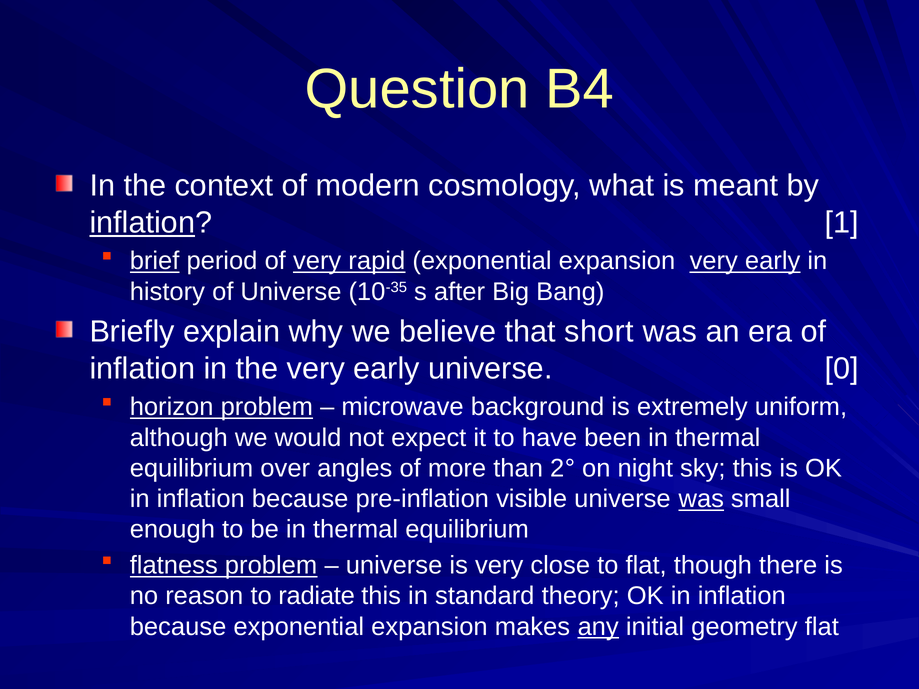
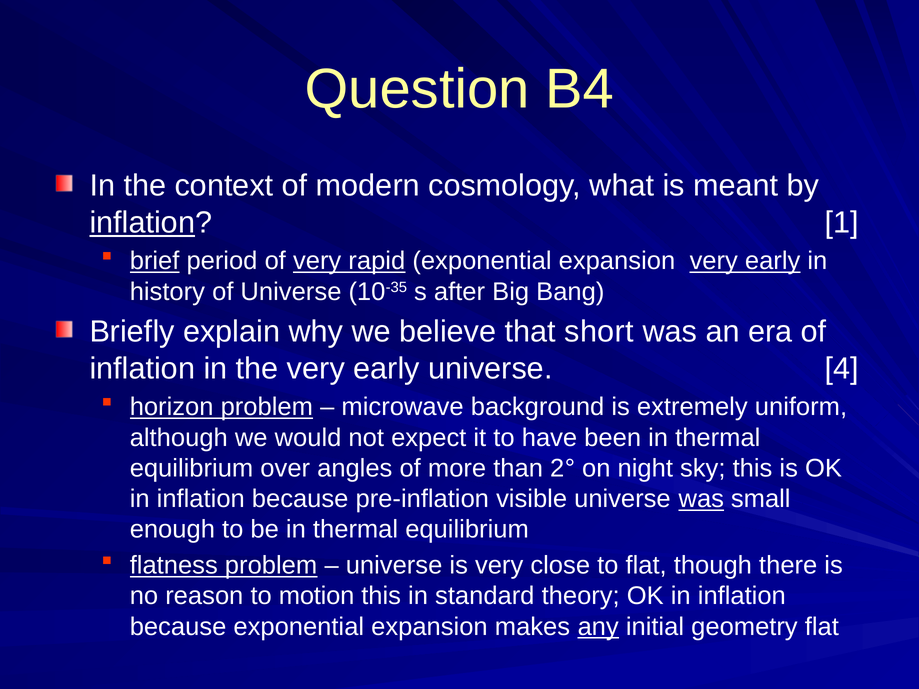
0: 0 -> 4 (842, 369)
radiate: radiate -> motion (317, 596)
